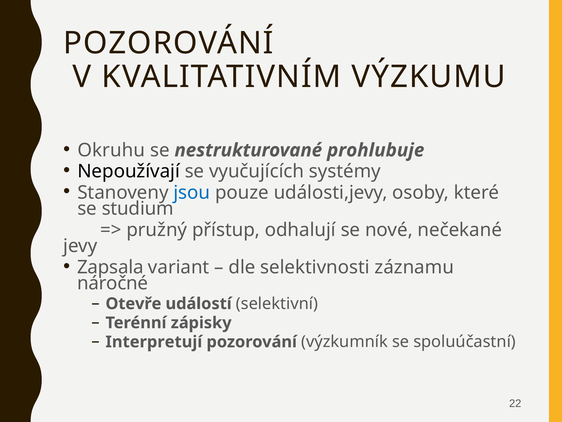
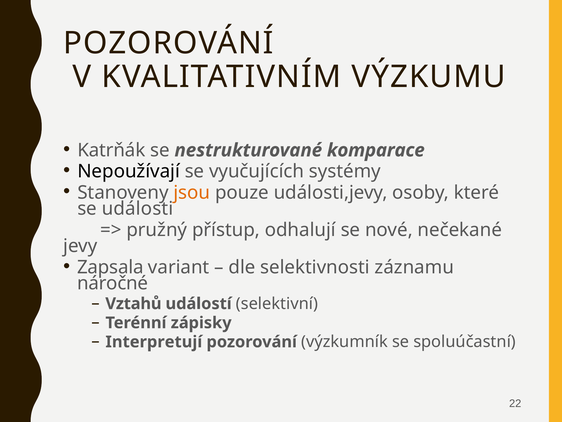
Okruhu: Okruhu -> Katrňák (111, 150)
prohlubuje: prohlubuje -> komparace (376, 150)
jsou colour: blue -> orange (192, 192)
studium: studium -> události (138, 208)
Otevře: Otevře -> Vztahů (133, 303)
